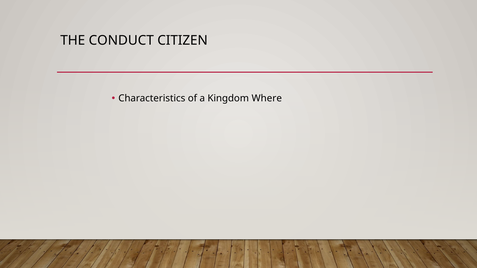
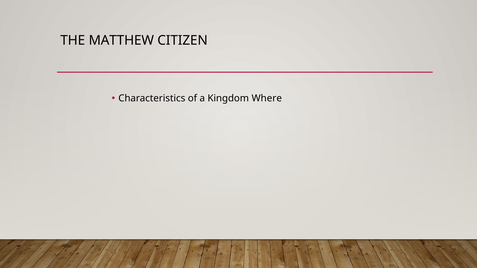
CONDUCT: CONDUCT -> MATTHEW (121, 40)
